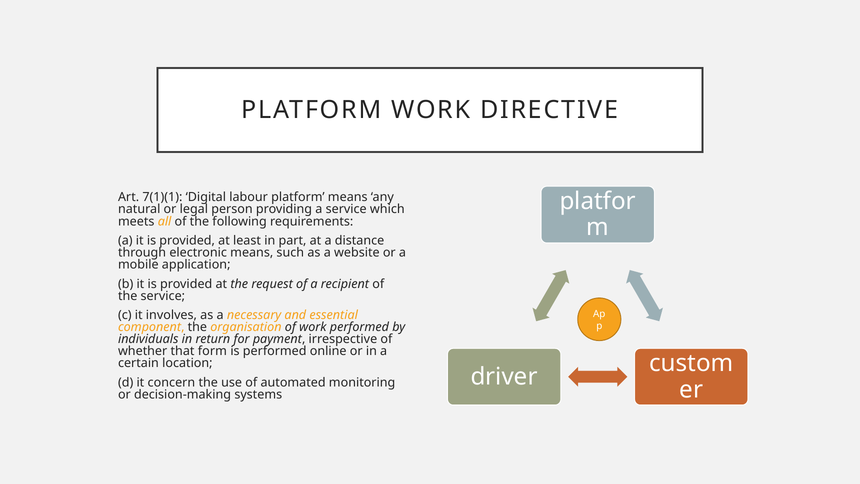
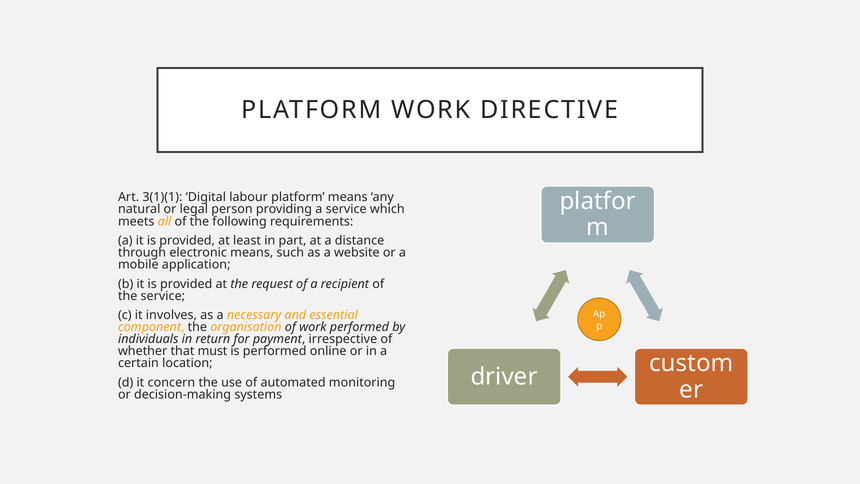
7(1)(1: 7(1)(1 -> 3(1)(1 (162, 197)
form: form -> must (212, 351)
